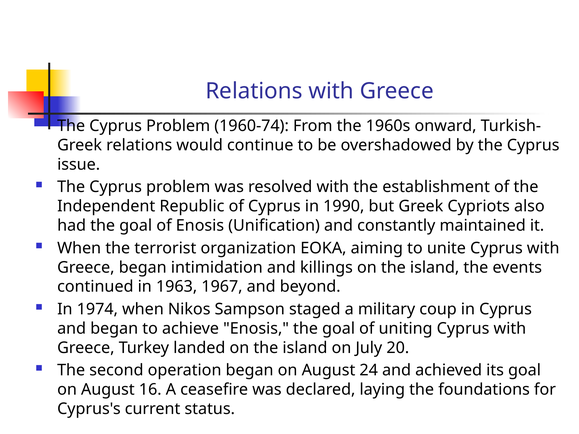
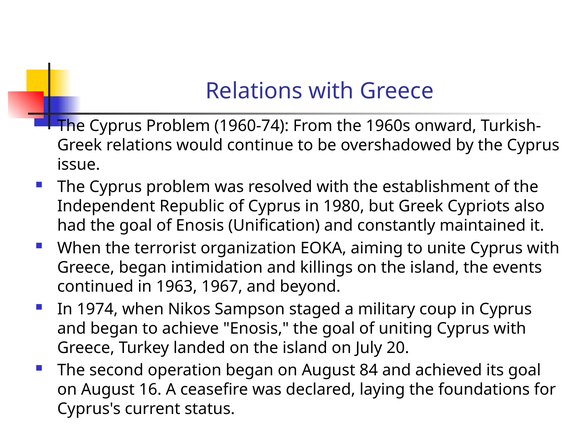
1990: 1990 -> 1980 (344, 206)
24: 24 -> 84 (369, 371)
